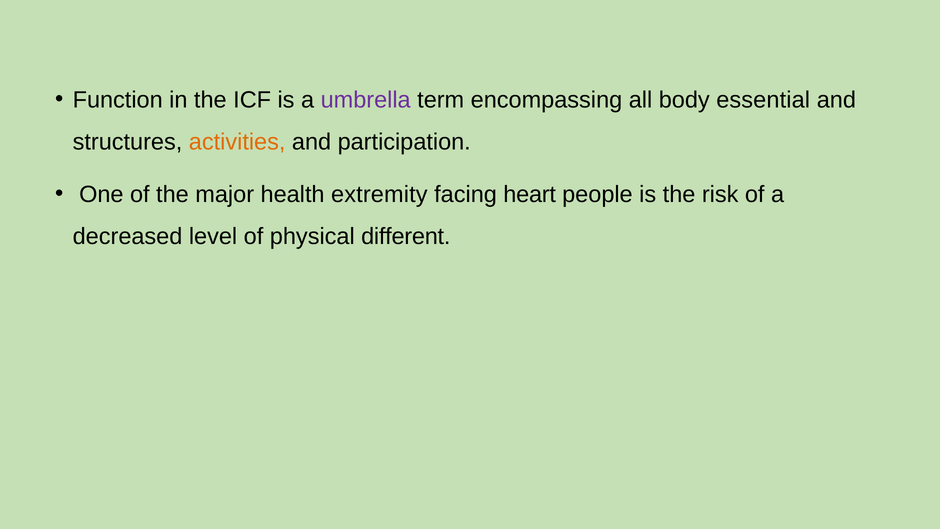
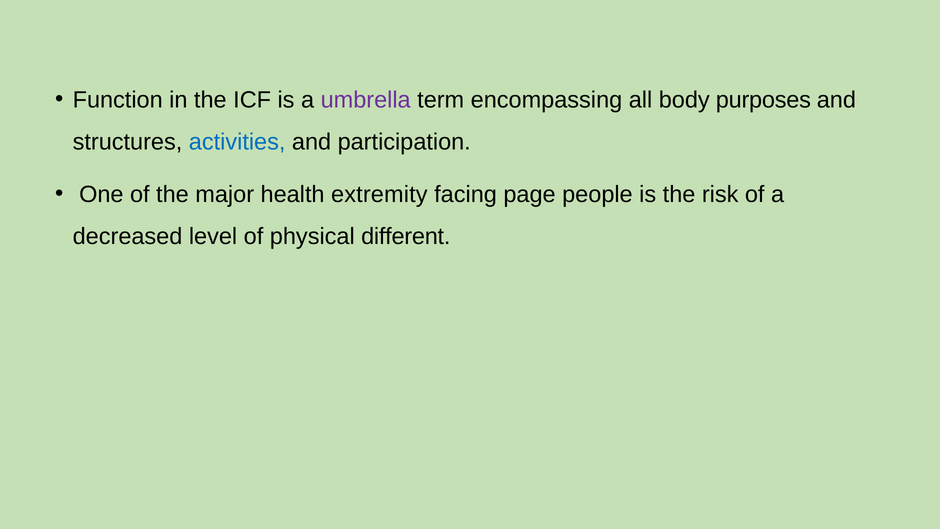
essential: essential -> purposes (763, 100)
activities colour: orange -> blue (237, 142)
heart: heart -> page (530, 194)
